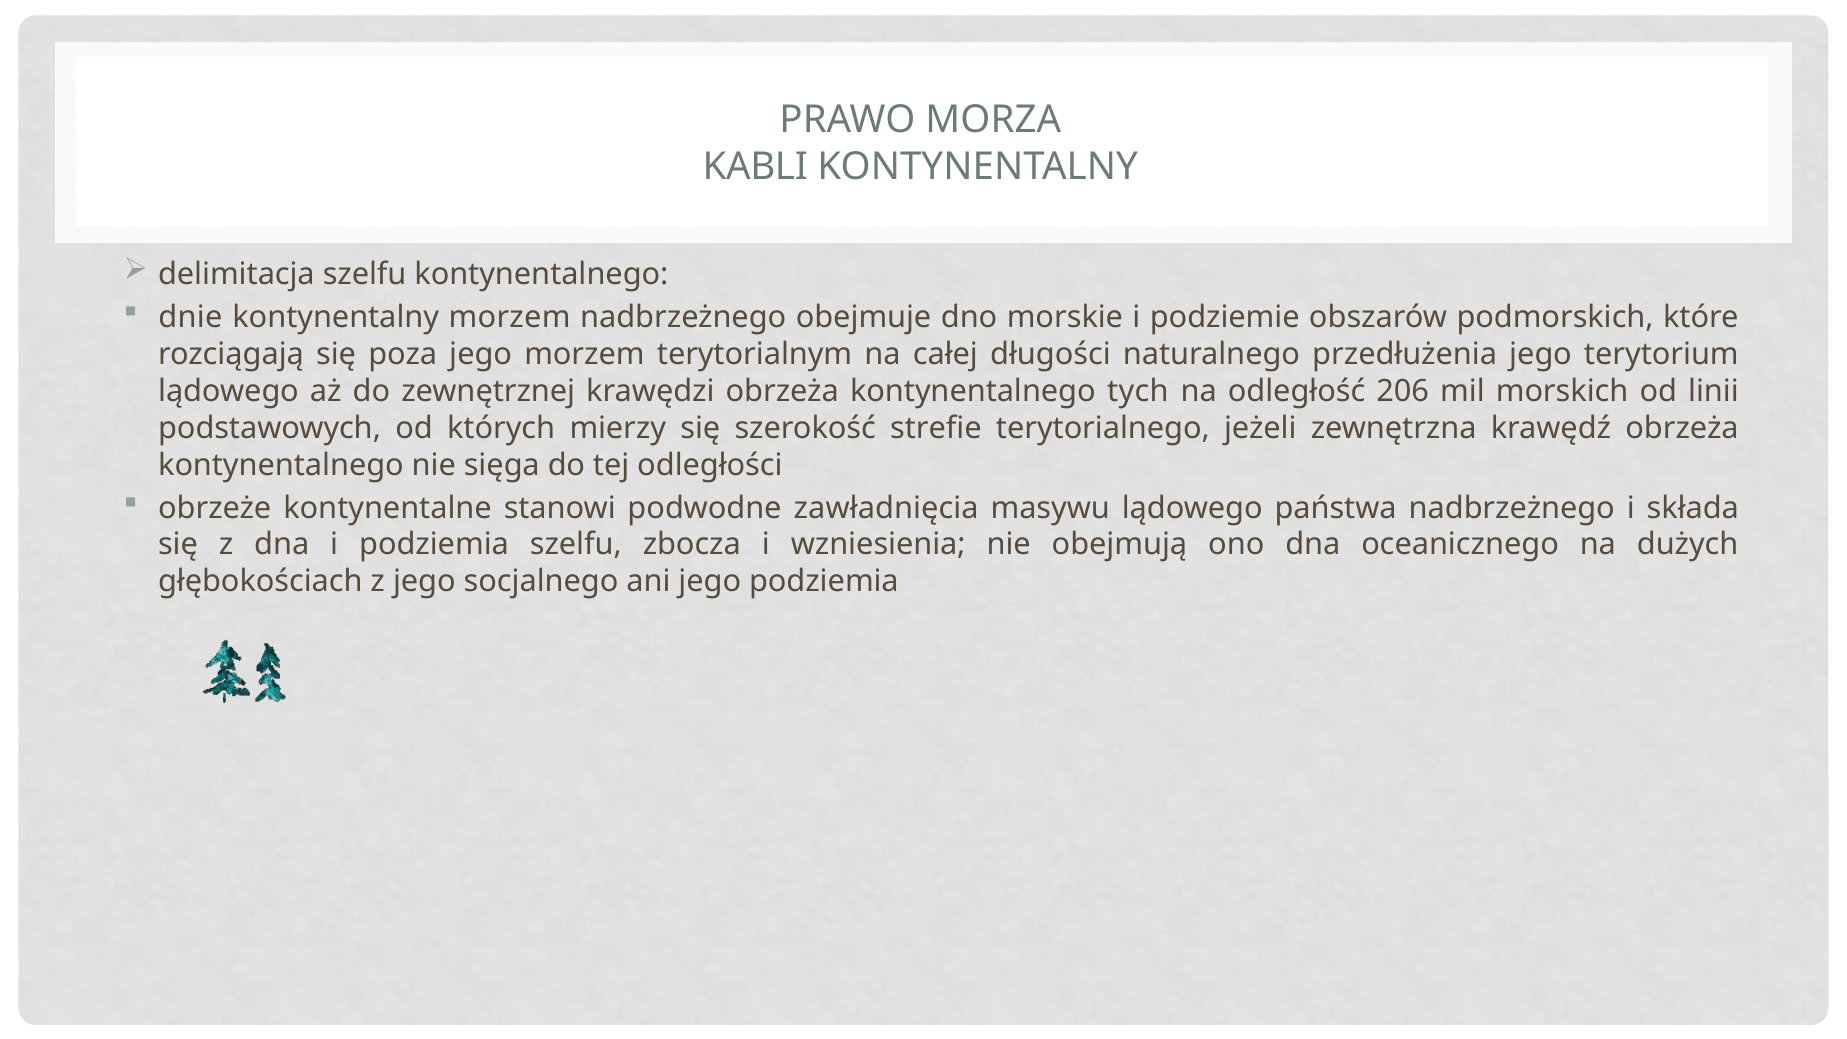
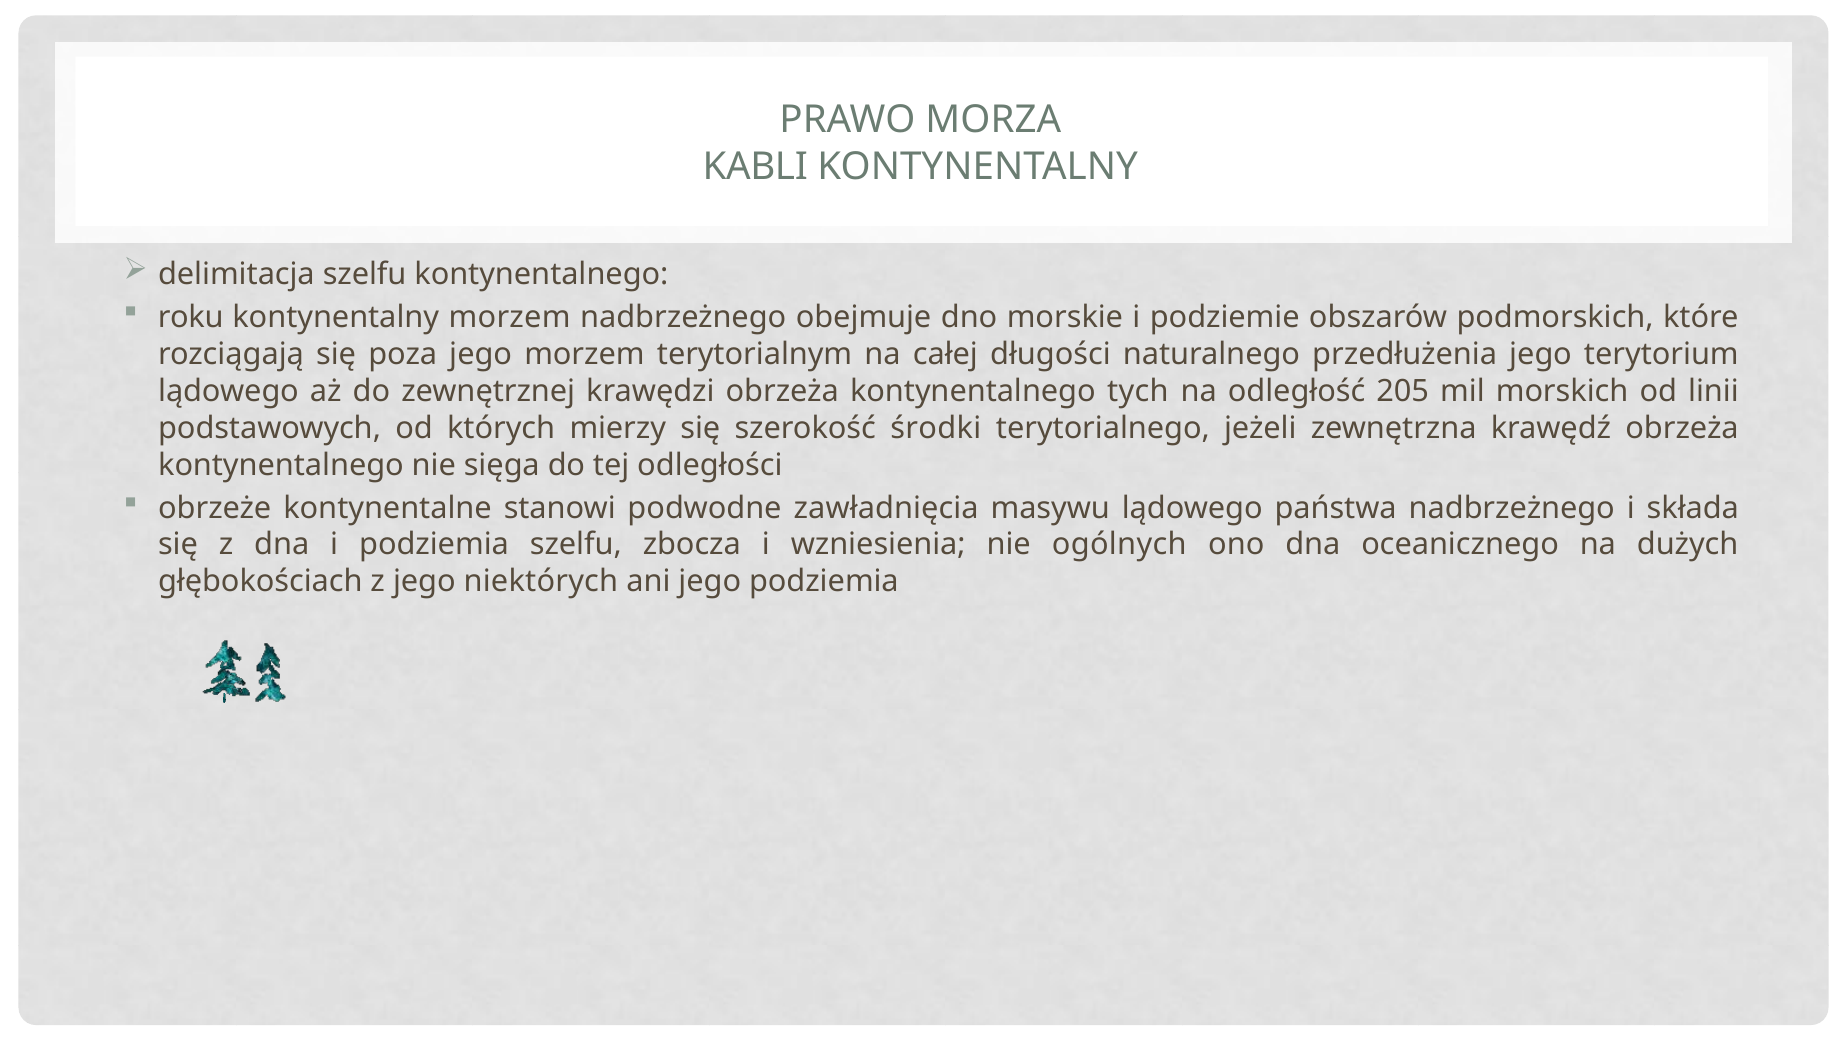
dnie: dnie -> roku (191, 317)
206: 206 -> 205 (1403, 391)
strefie: strefie -> środki (936, 428)
obejmują: obejmują -> ogólnych (1119, 545)
socjalnego: socjalnego -> niektórych (541, 582)
